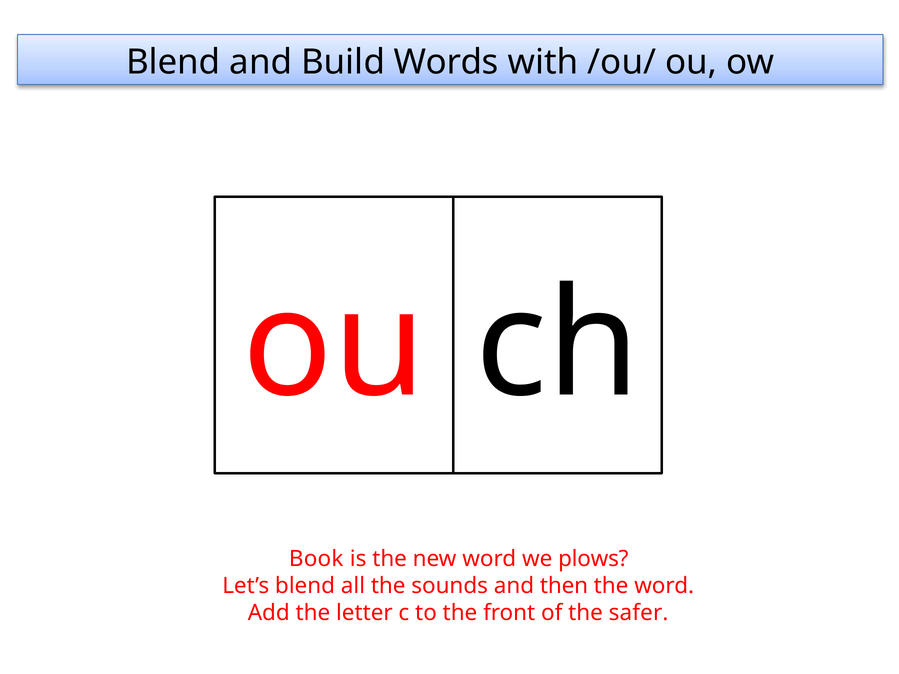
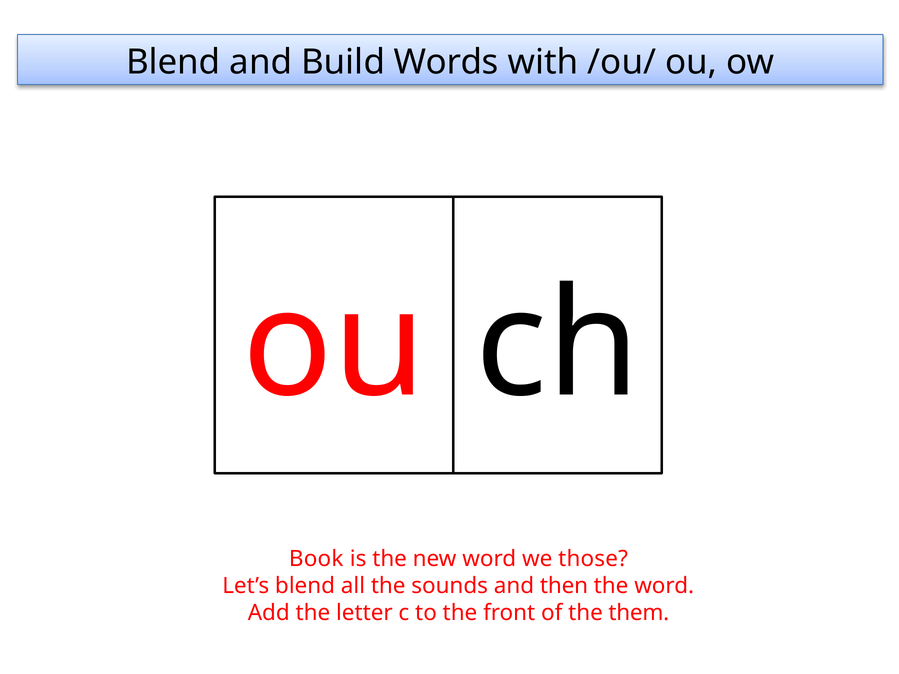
plows: plows -> those (593, 559)
safer: safer -> them (639, 613)
